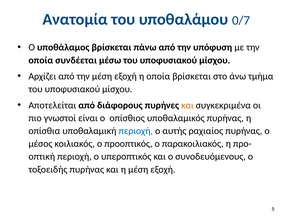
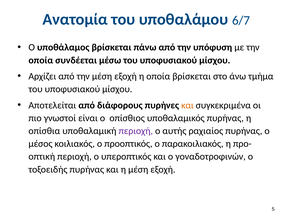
0/7: 0/7 -> 6/7 (241, 20)
περιοχή colour: blue -> purple (136, 131)
συνοδευόμενους: συνοδευόμενους -> γοναδοτροφινών (210, 157)
